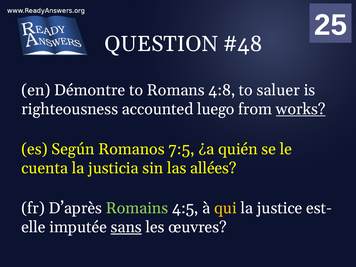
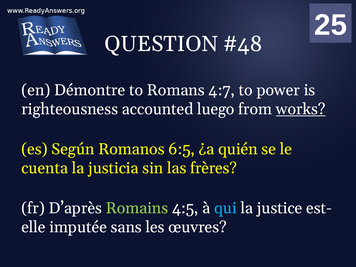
4:8: 4:8 -> 4:7 (222, 90)
saluer: saluer -> power (278, 90)
7:5: 7:5 -> 6:5 (182, 149)
allées: allées -> frères (213, 168)
qui colour: yellow -> light blue (225, 208)
sans underline: present -> none (126, 227)
